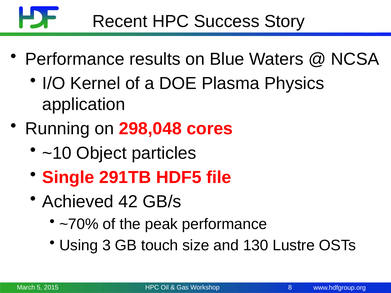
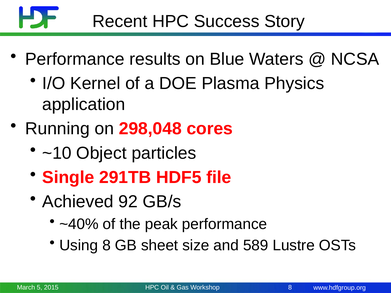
42: 42 -> 92 (128, 202)
~70%: ~70% -> ~40% (79, 224)
Using 3: 3 -> 8 (107, 246)
touch: touch -> sheet (160, 246)
130: 130 -> 589 (256, 246)
